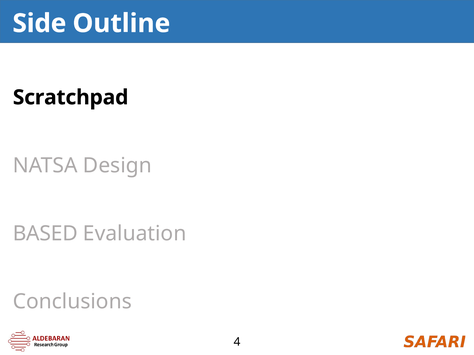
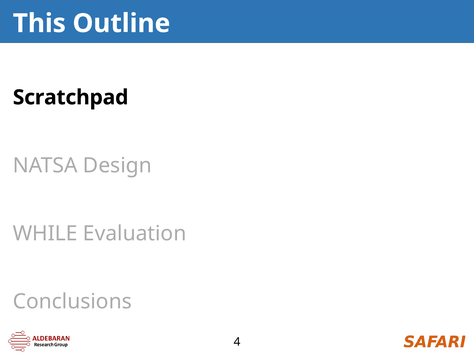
Side: Side -> This (39, 23)
BASED: BASED -> WHILE (45, 234)
